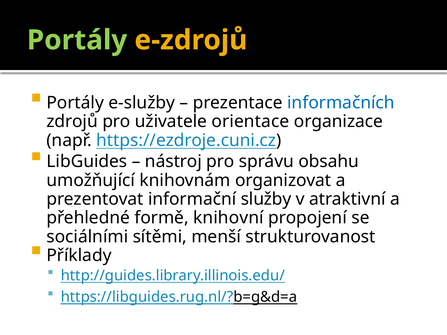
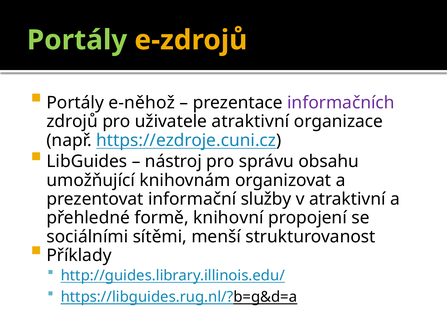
e-služby: e-služby -> e-něhož (142, 103)
informačních colour: blue -> purple (341, 103)
uživatele orientace: orientace -> atraktivní (250, 122)
